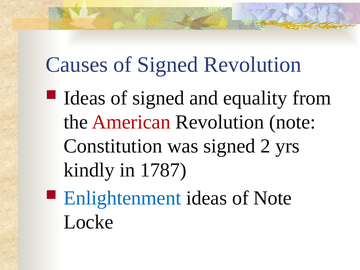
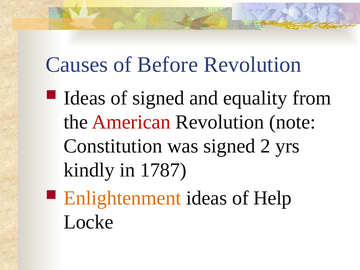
Causes of Signed: Signed -> Before (168, 65)
Enlightenment colour: blue -> orange (122, 198)
of Note: Note -> Help (273, 198)
